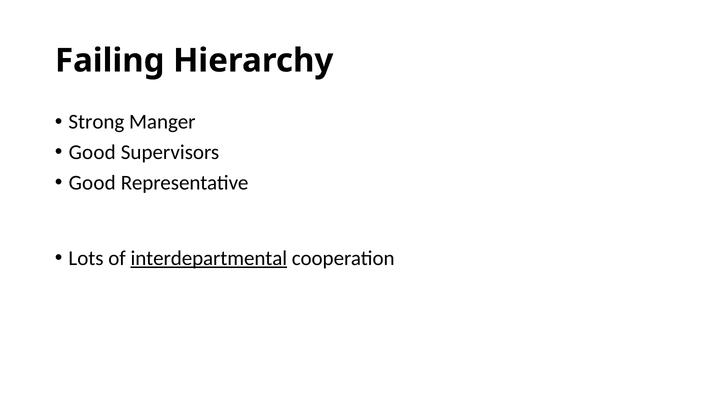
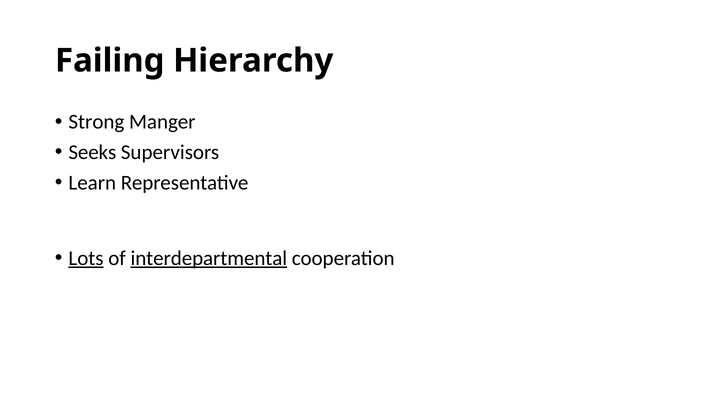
Good: Good -> Seeks (92, 152)
Good: Good -> Learn (92, 182)
Lots underline: none -> present (86, 258)
